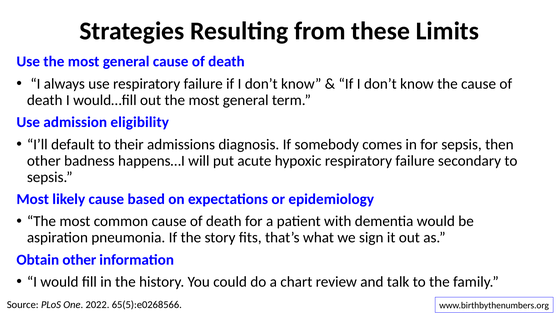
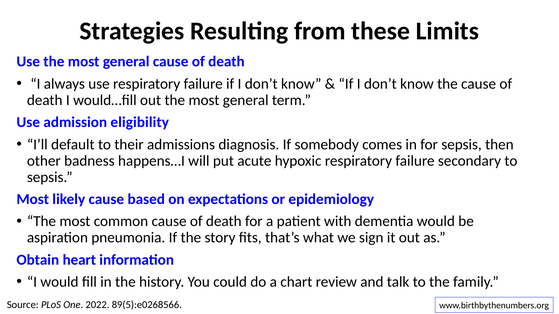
Obtain other: other -> heart (79, 260)
65(5):e0268566: 65(5):e0268566 -> 89(5):e0268566 (147, 305)
